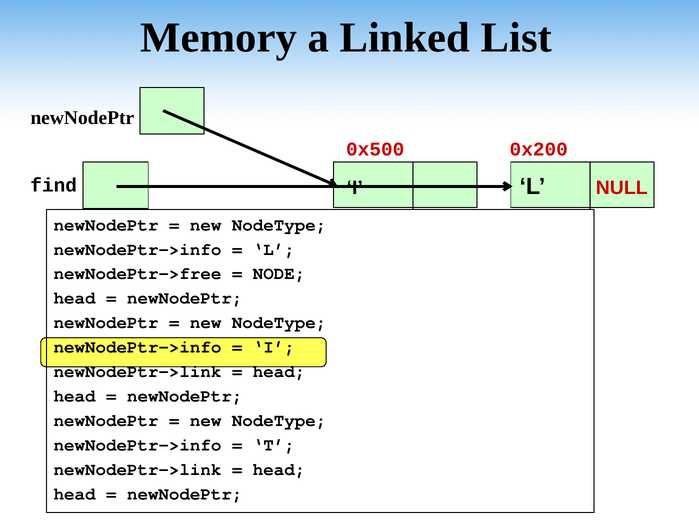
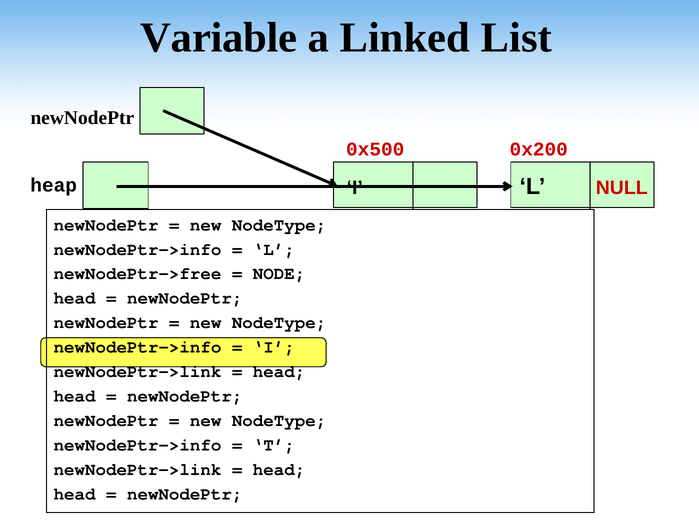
Memory: Memory -> Variable (219, 38)
find: find -> heap (54, 185)
